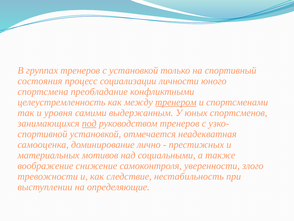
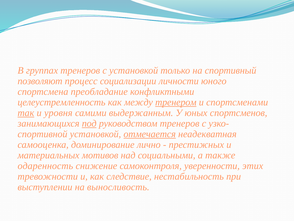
состояния: состояния -> позволяют (40, 81)
так underline: none -> present (26, 113)
отмечается underline: none -> present (150, 134)
воображение: воображение -> одаренность (45, 165)
злого: злого -> этих (253, 165)
определяющие: определяющие -> выносливость (118, 187)
